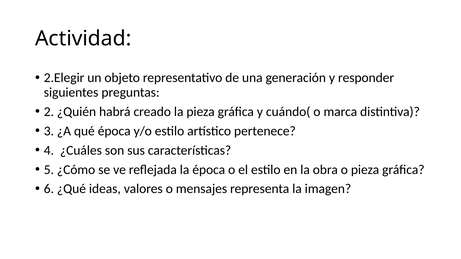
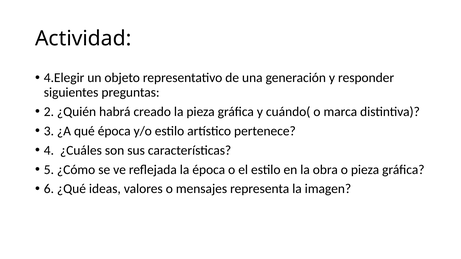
2.Elegir: 2.Elegir -> 4.Elegir (64, 78)
